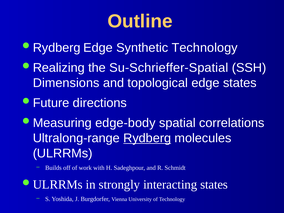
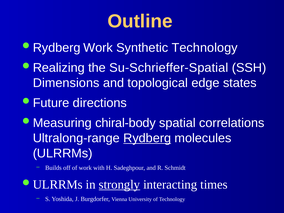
Edge: Edge -> Work (98, 48)
edge-body: edge-body -> chiral-body (126, 123)
strongly underline: none -> present (119, 184)
interacting states: states -> times (214, 184)
